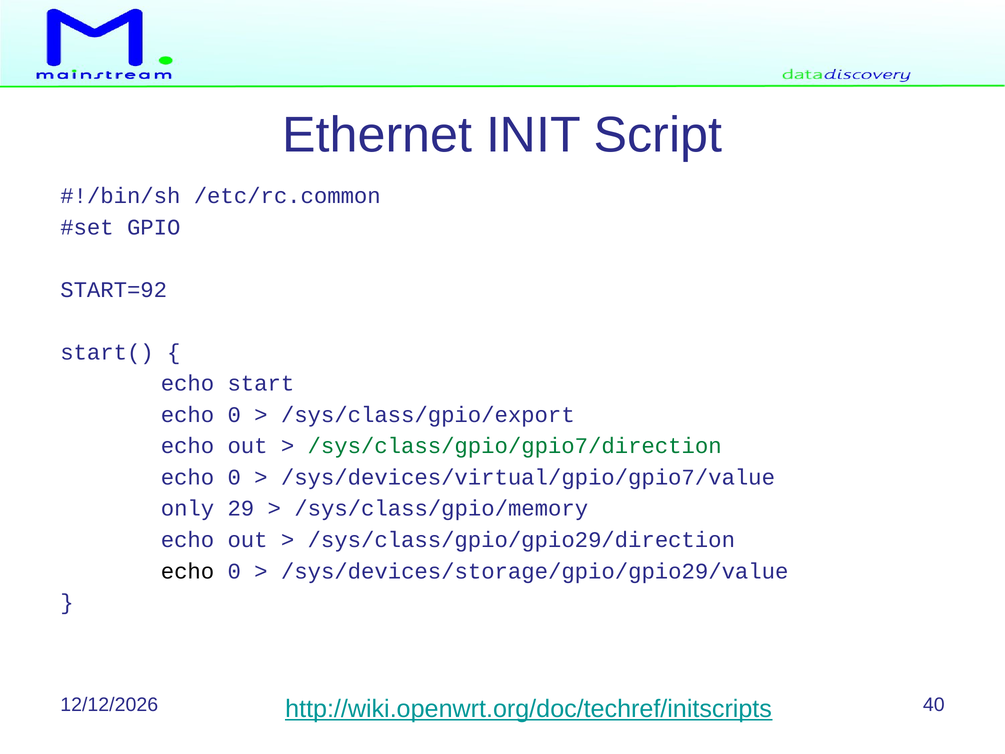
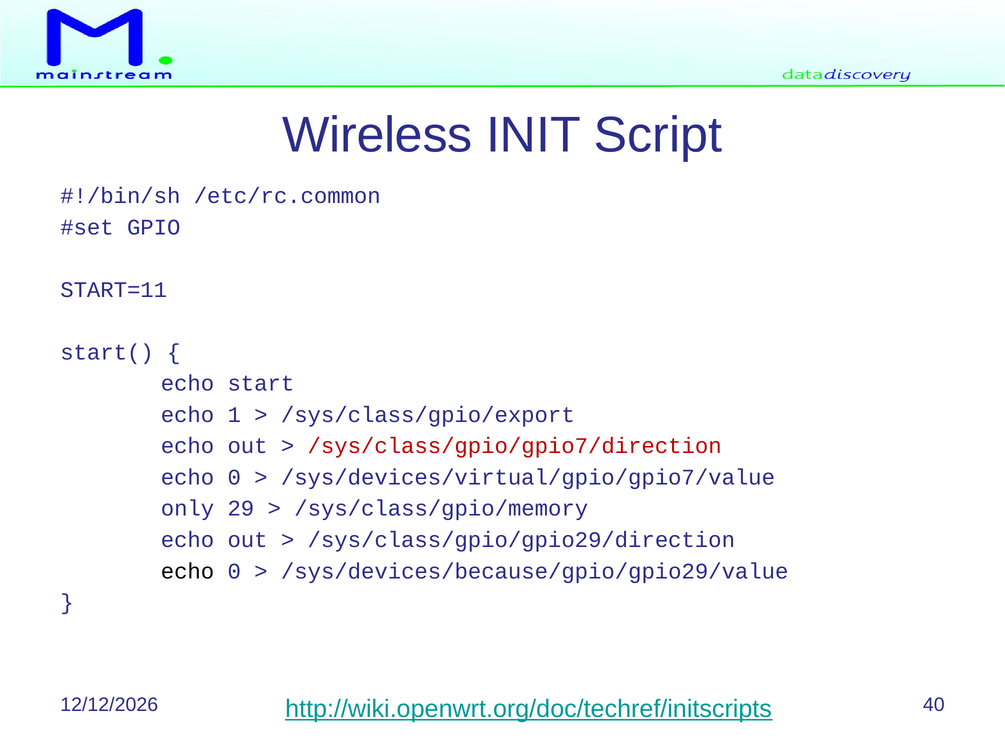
Ethernet: Ethernet -> Wireless (377, 135)
START=92: START=92 -> START=11 (114, 290)
0: 0 -> 1 (234, 415)
/sys/class/gpio/gpio7/direction colour: green -> red (515, 446)
/sys/devices/storage/gpio/gpio29/value: /sys/devices/storage/gpio/gpio29/value -> /sys/devices/because/gpio/gpio29/value (535, 571)
